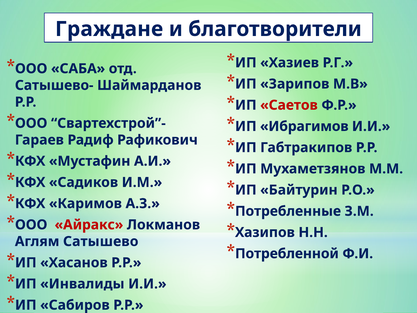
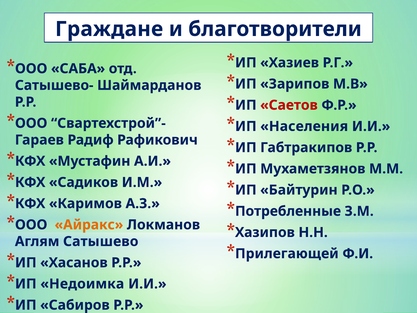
Ибрагимов: Ибрагимов -> Населения (304, 126)
Айракс colour: red -> orange (89, 225)
Потребленной: Потребленной -> Прилегающей (287, 253)
Инвалиды: Инвалиды -> Недоимка (82, 284)
